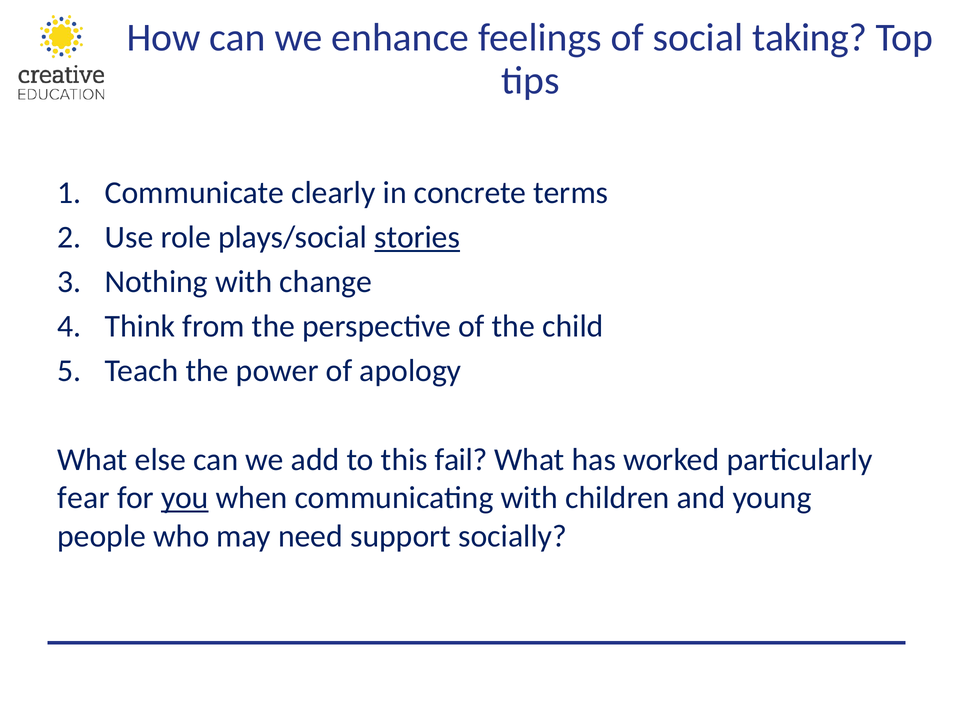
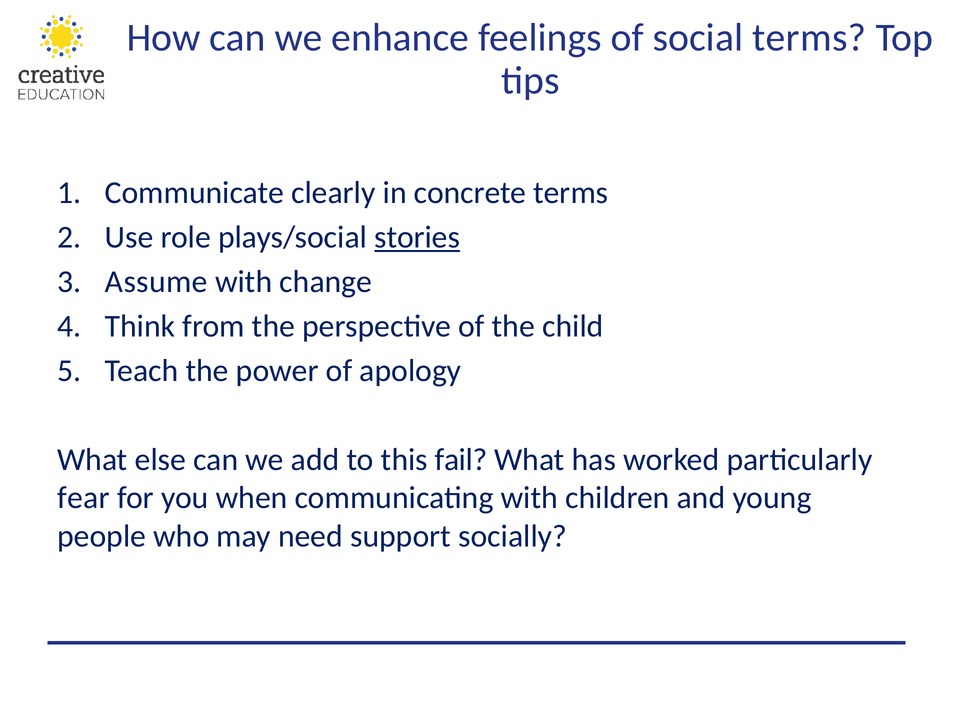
social taking: taking -> terms (809, 38)
Nothing: Nothing -> Assume (156, 282)
you underline: present -> none (185, 498)
